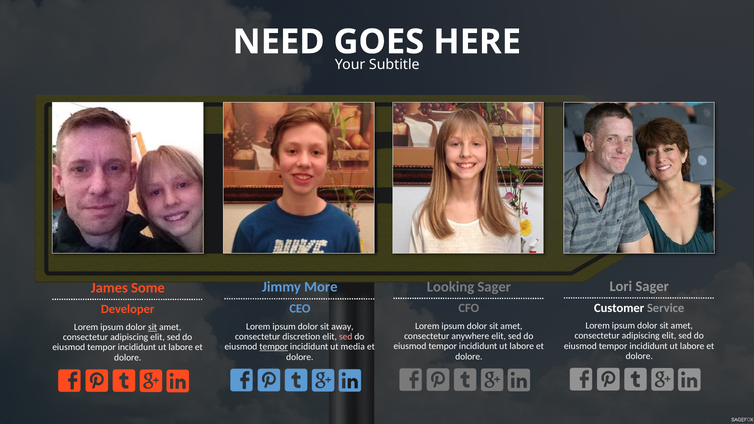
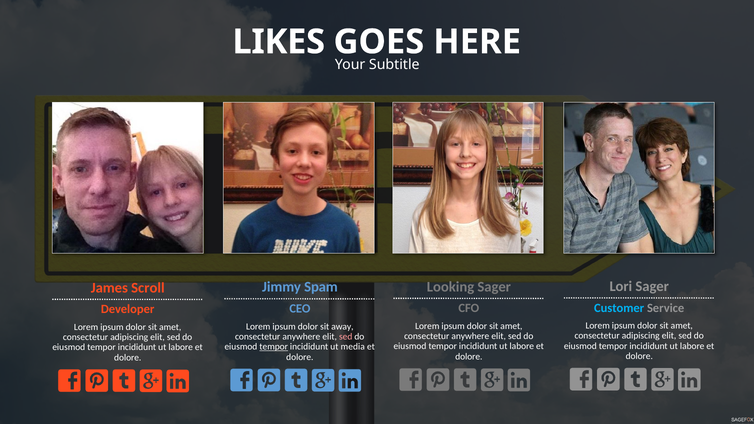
NEED: NEED -> LIKES (279, 42)
More: More -> Spam (321, 287)
Some: Some -> Scroll (148, 288)
Customer colour: white -> light blue (619, 308)
sit underline: present -> none (153, 327)
discretion: discretion -> anywhere (301, 337)
